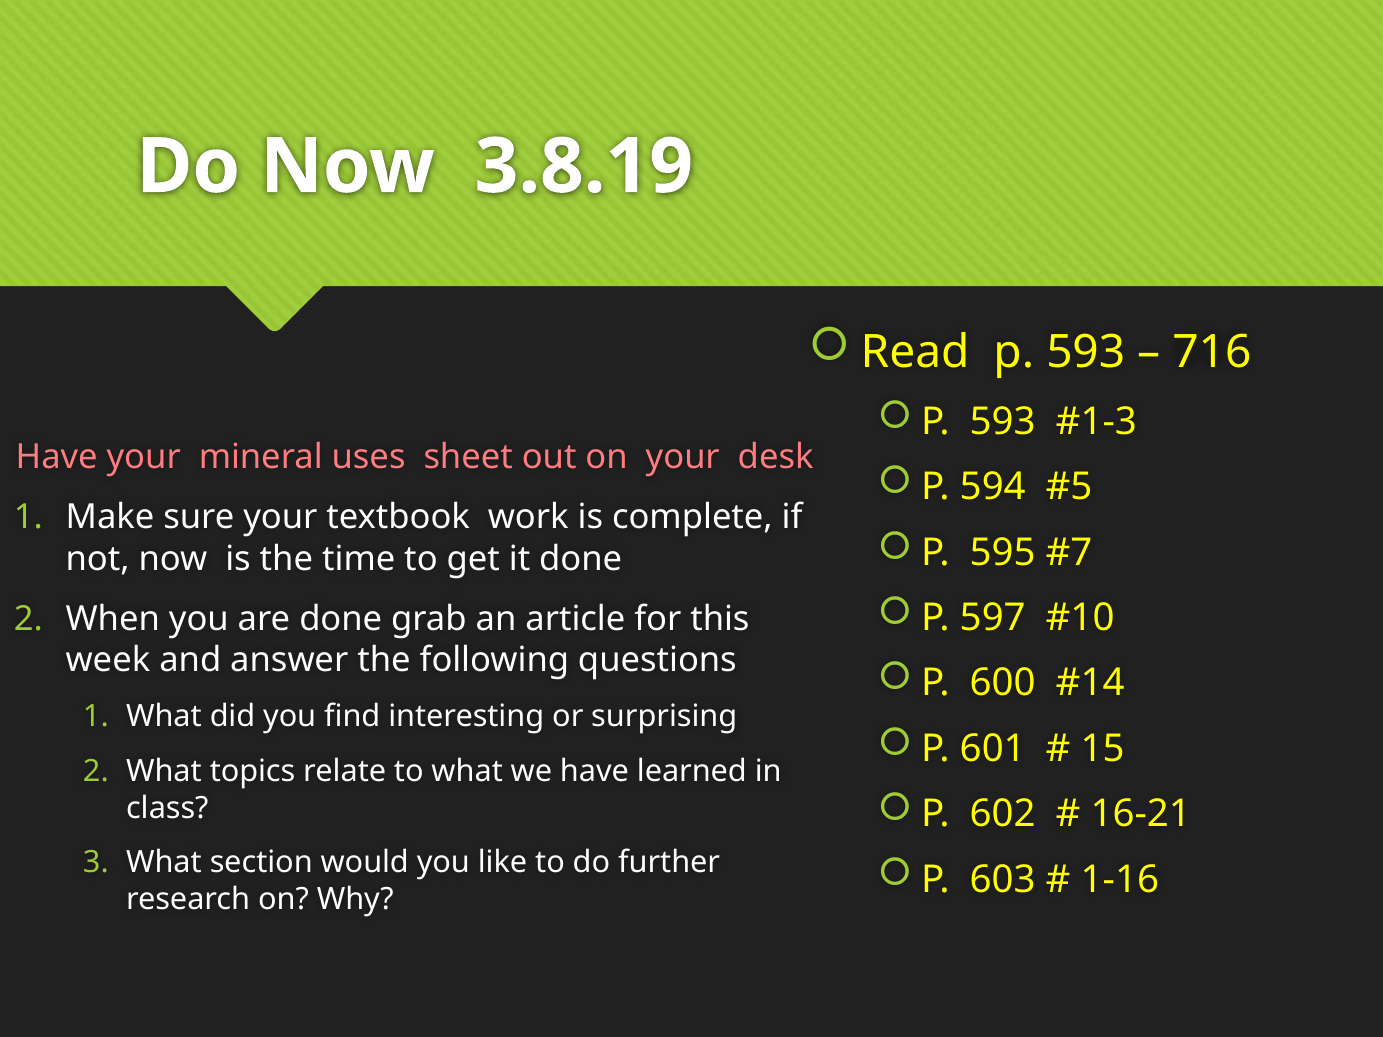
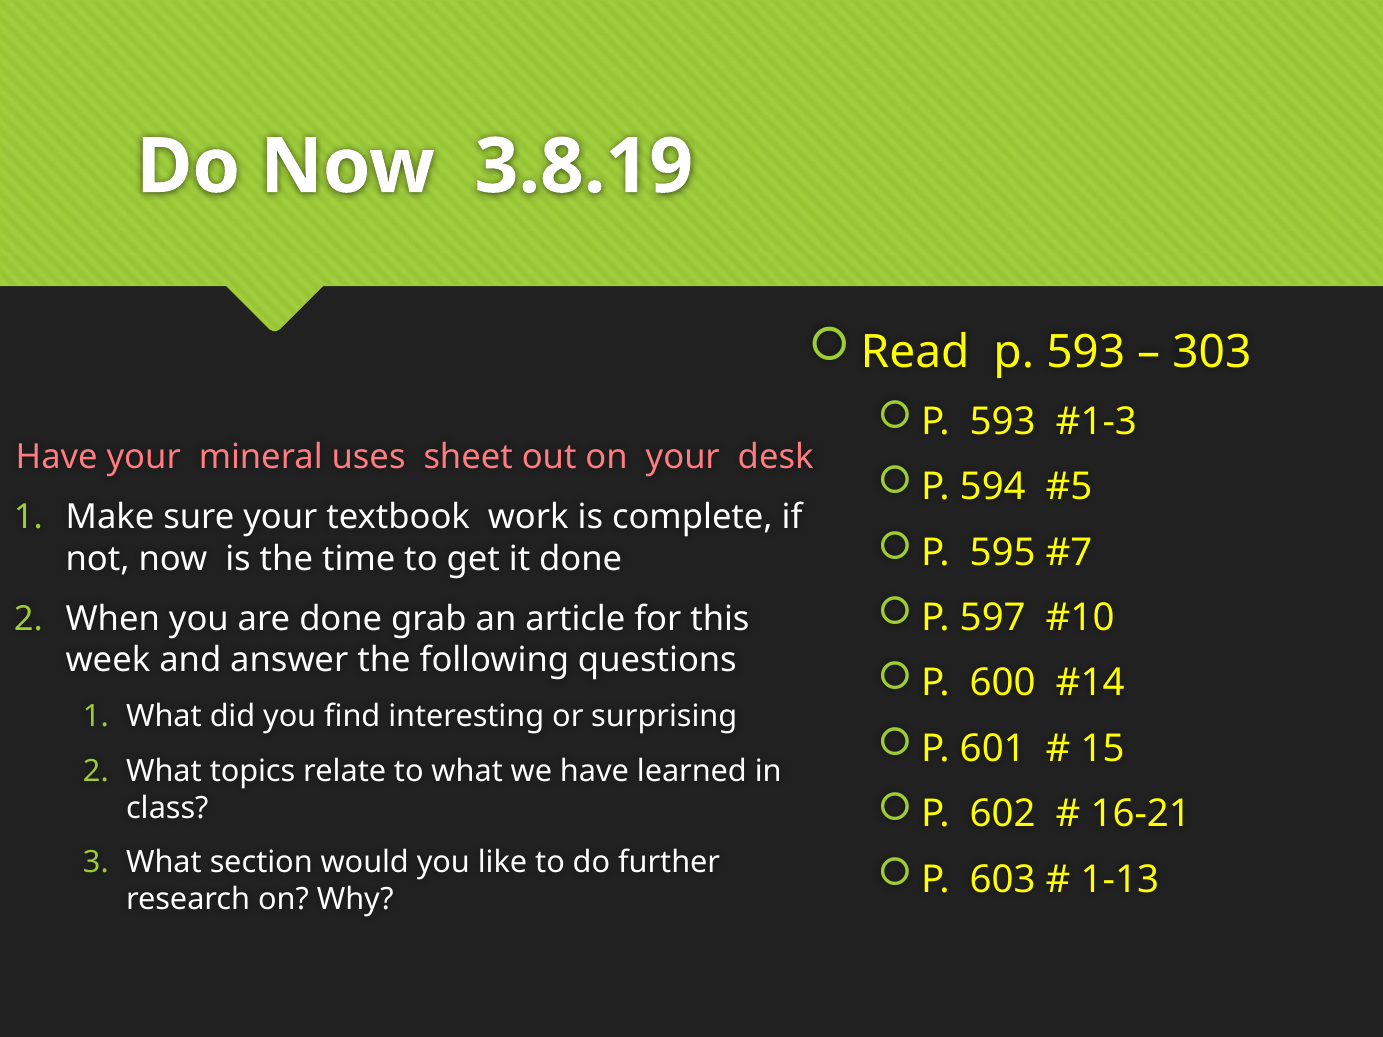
716: 716 -> 303 (1212, 352)
1-16: 1-16 -> 1-13 (1120, 880)
